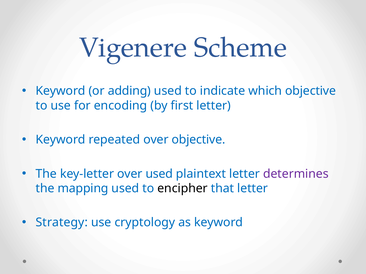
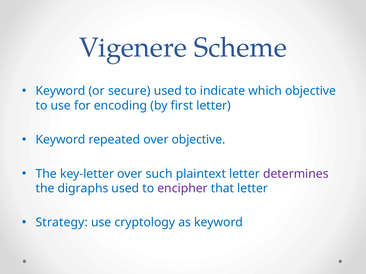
adding: adding -> secure (129, 91)
over used: used -> such (159, 174)
mapping: mapping -> digraphs (83, 189)
encipher colour: black -> purple (183, 189)
